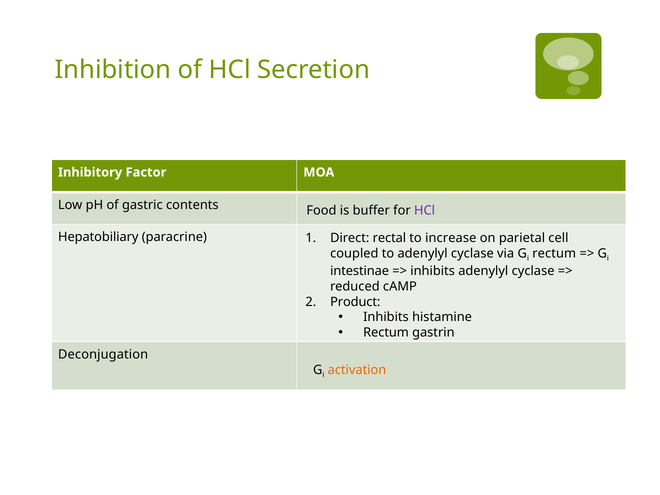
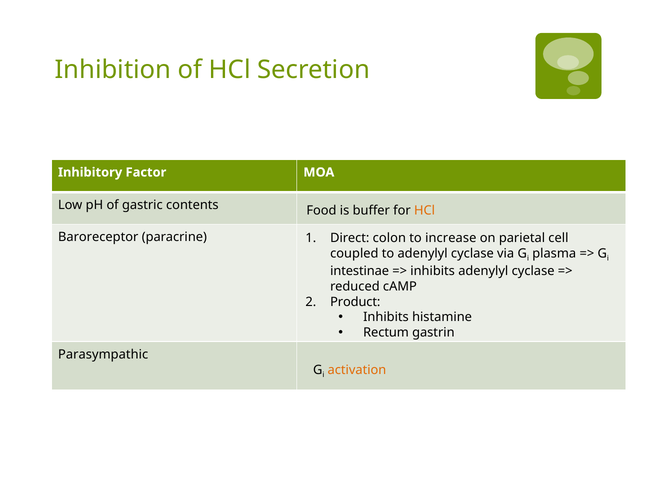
HCl colour: purple -> orange (425, 210)
Hepatobiliary: Hepatobiliary -> Baroreceptor (98, 237)
rectal: rectal -> colon (389, 238)
rectum: rectum -> plasma (554, 253)
Deconjugation: Deconjugation -> Parasympathic (103, 354)
